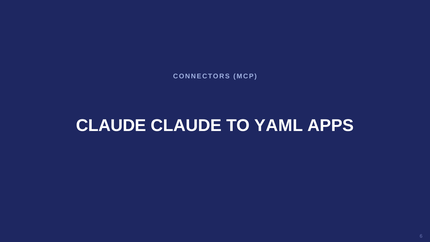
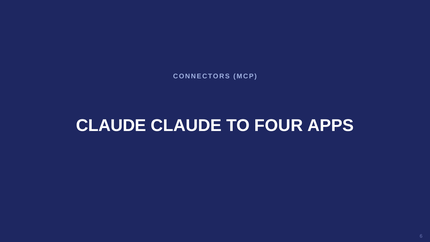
YAML: YAML -> FOUR (279, 125)
